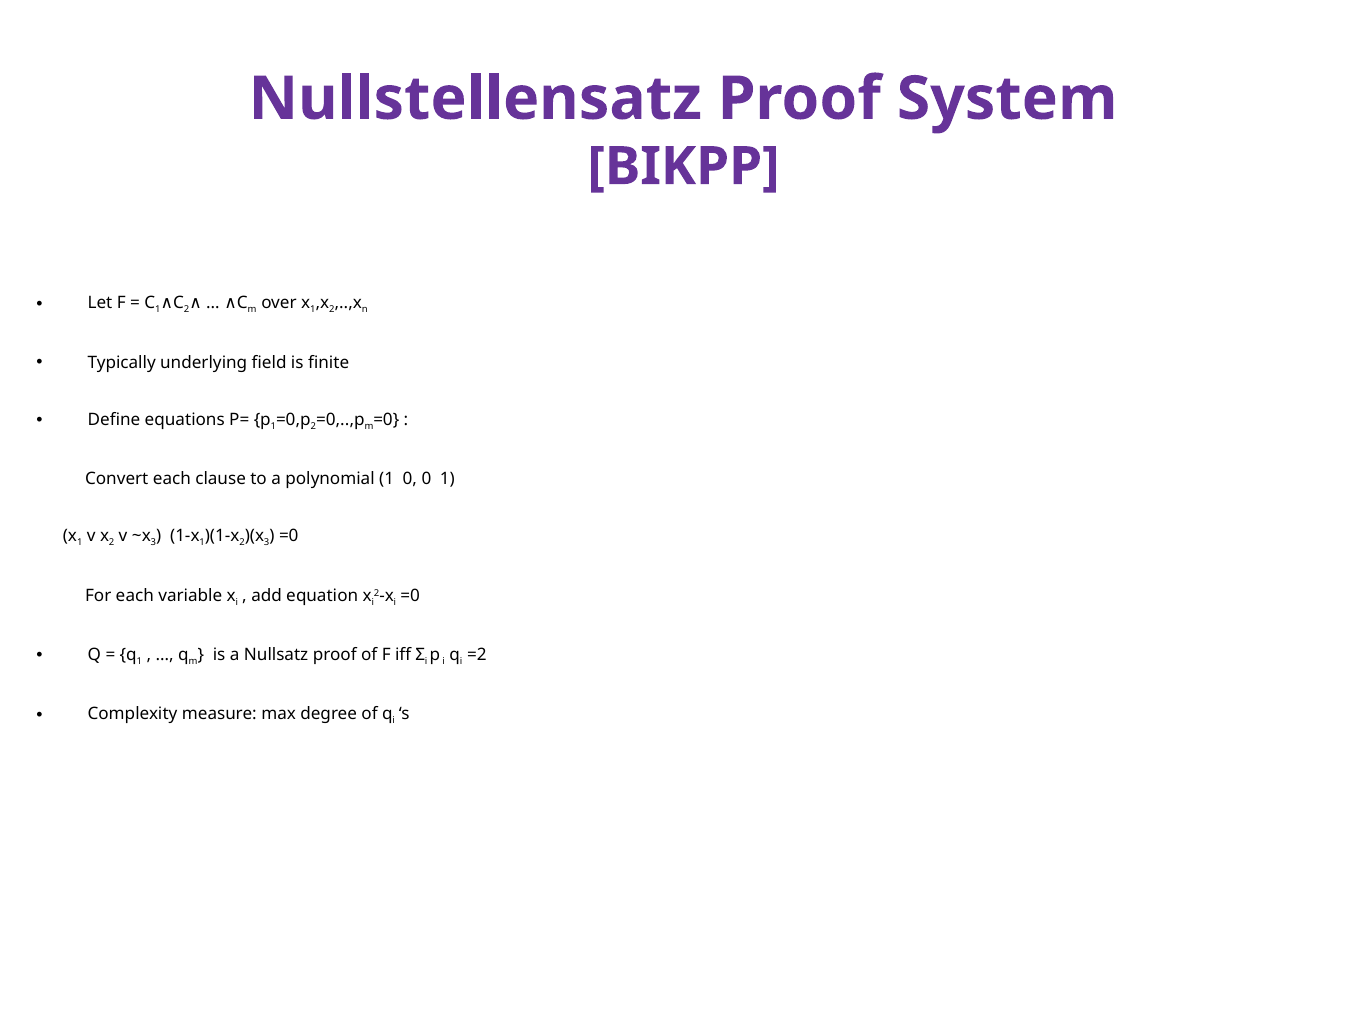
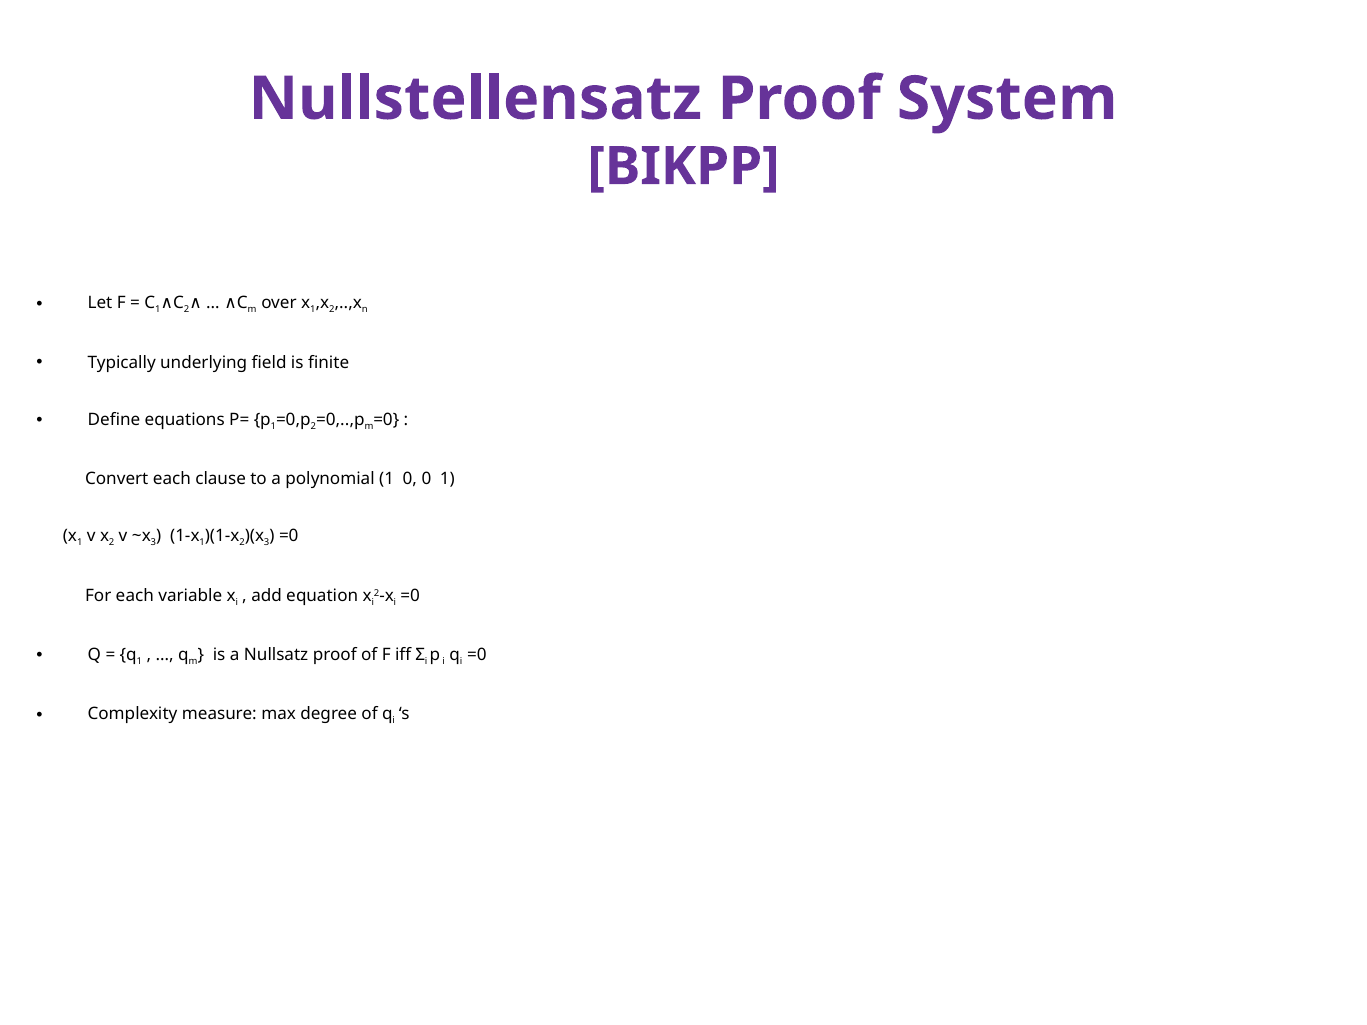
q i =2: =2 -> =0 (477, 655)
